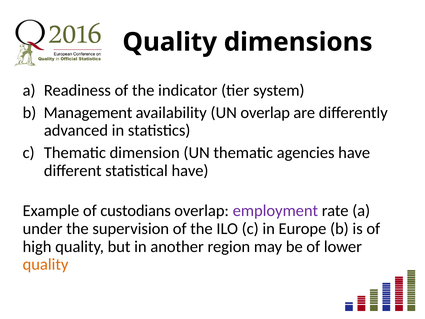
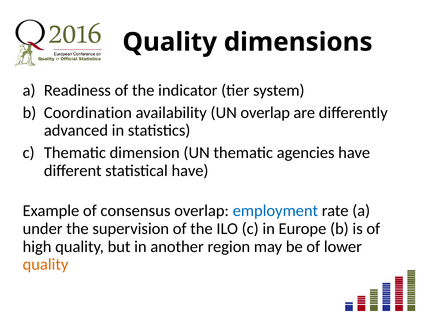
Management: Management -> Coordination (88, 113)
custodians: custodians -> consensus (135, 211)
employment colour: purple -> blue (275, 211)
